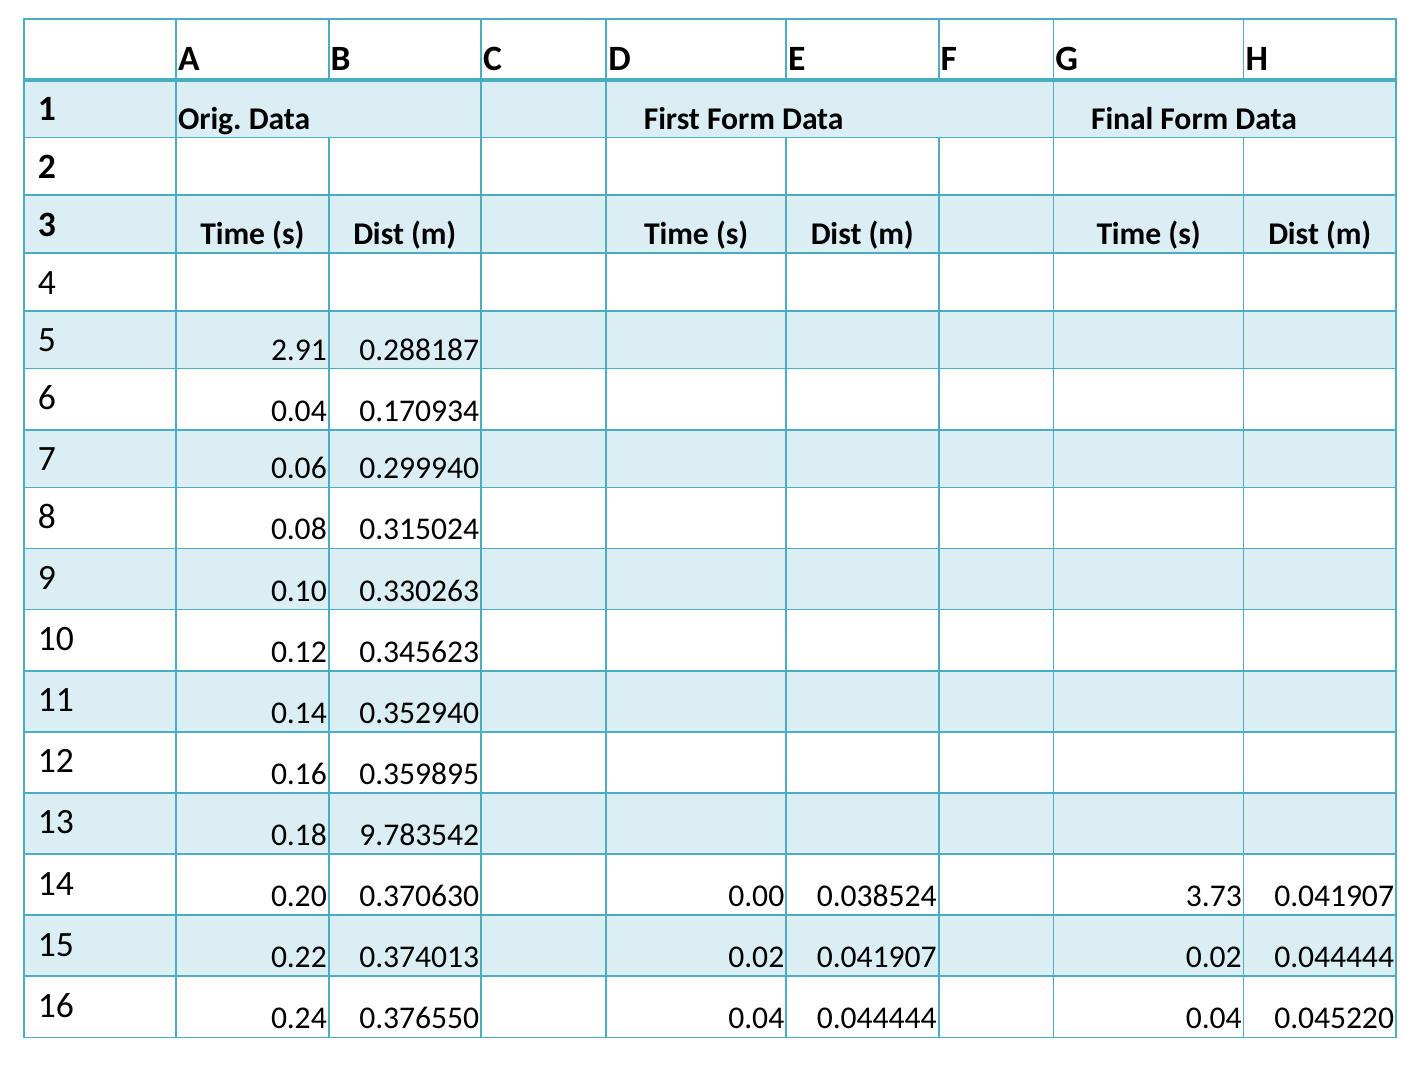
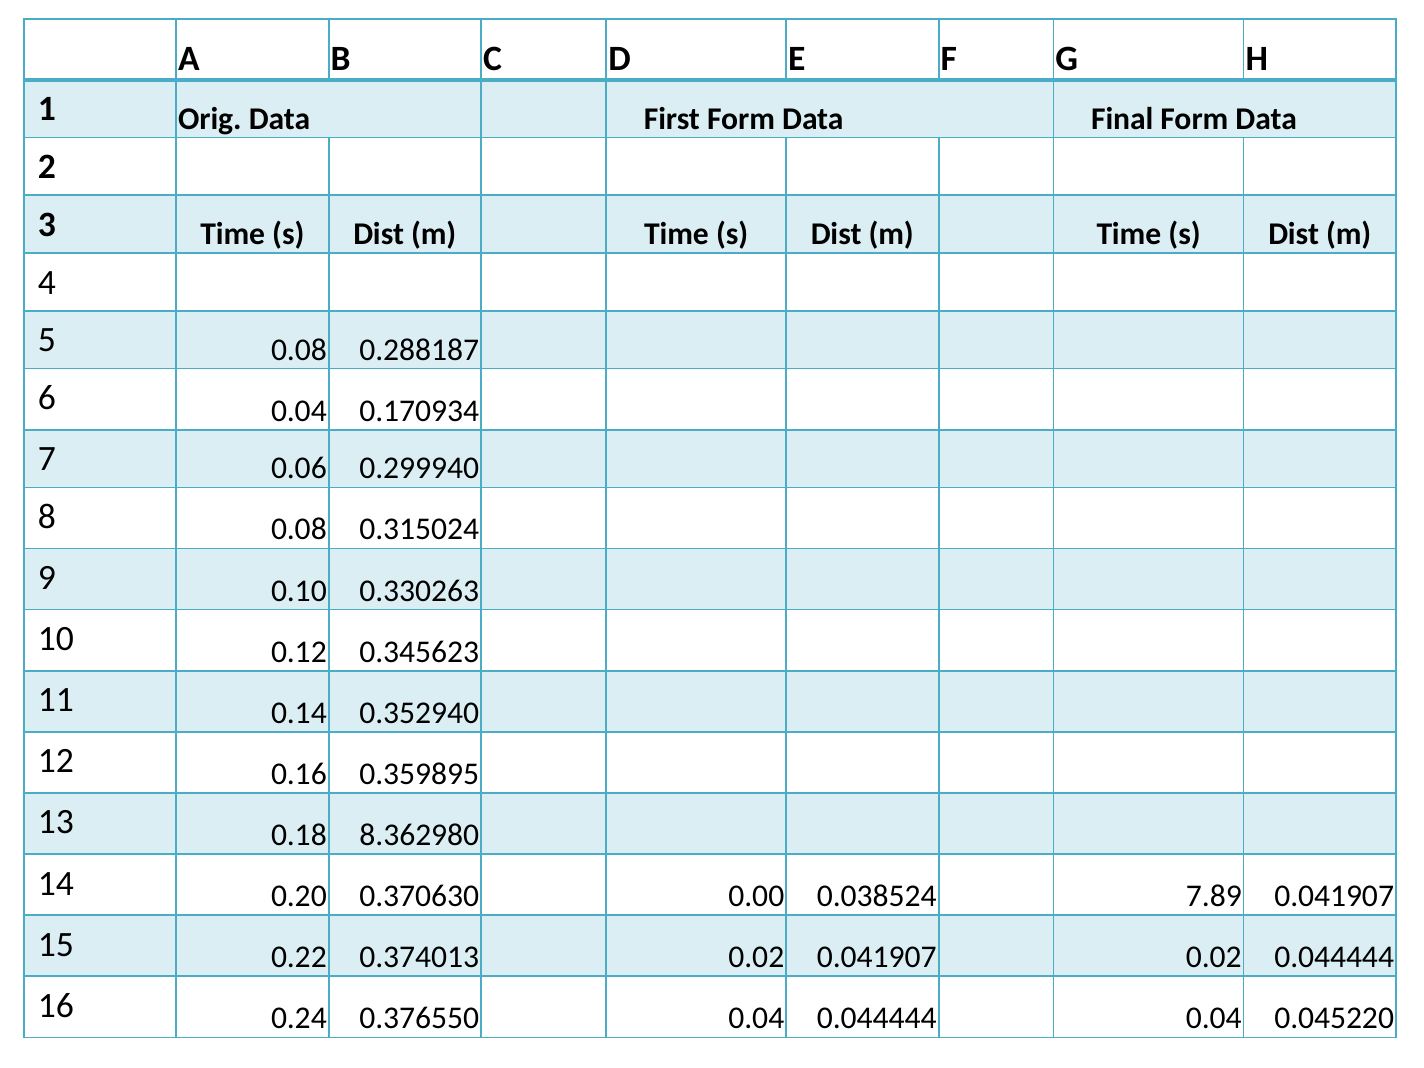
5 2.91: 2.91 -> 0.08 (299, 350)
9.783542: 9.783542 -> 8.362980 (419, 835)
3.73: 3.73 -> 7.89 (1214, 896)
